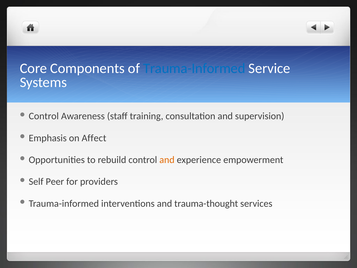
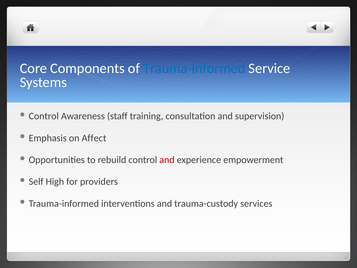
and colour: orange -> red (167, 160)
Peer: Peer -> High (55, 182)
trauma-thought: trauma-thought -> trauma-custody (206, 203)
